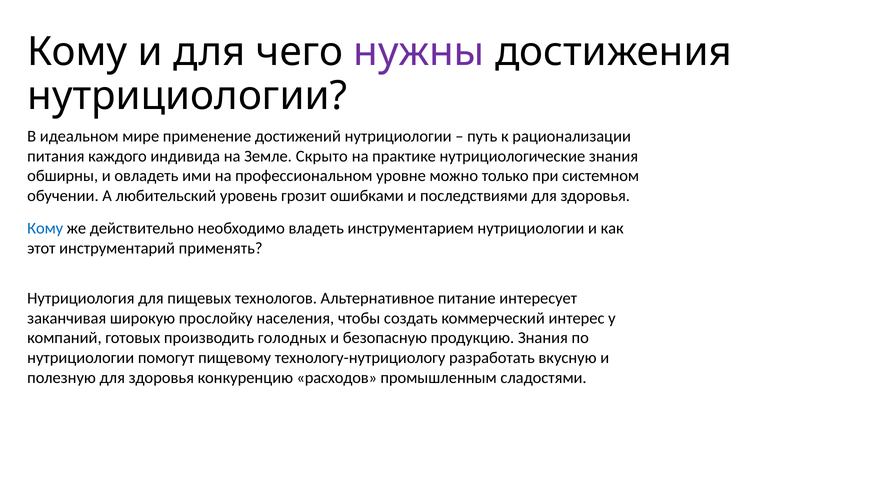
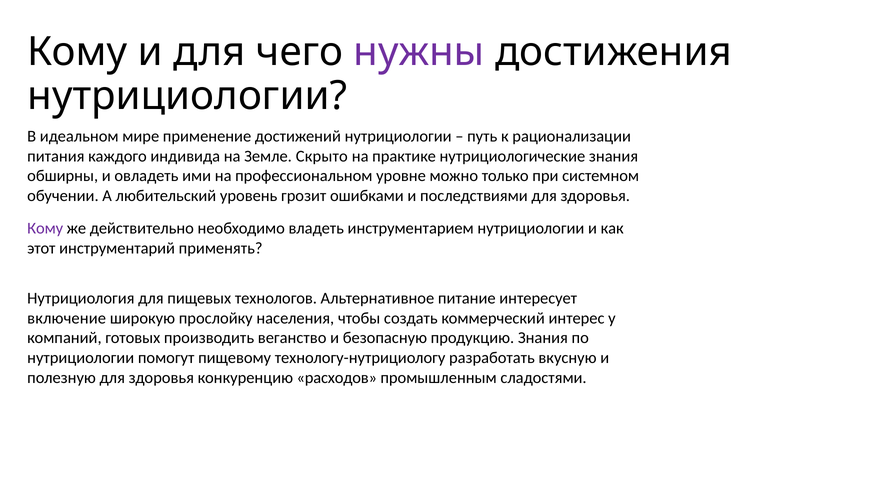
Кому colour: blue -> purple (45, 228)
заканчивая: заканчивая -> включение (67, 318)
голодных: голодных -> веганство (292, 338)
